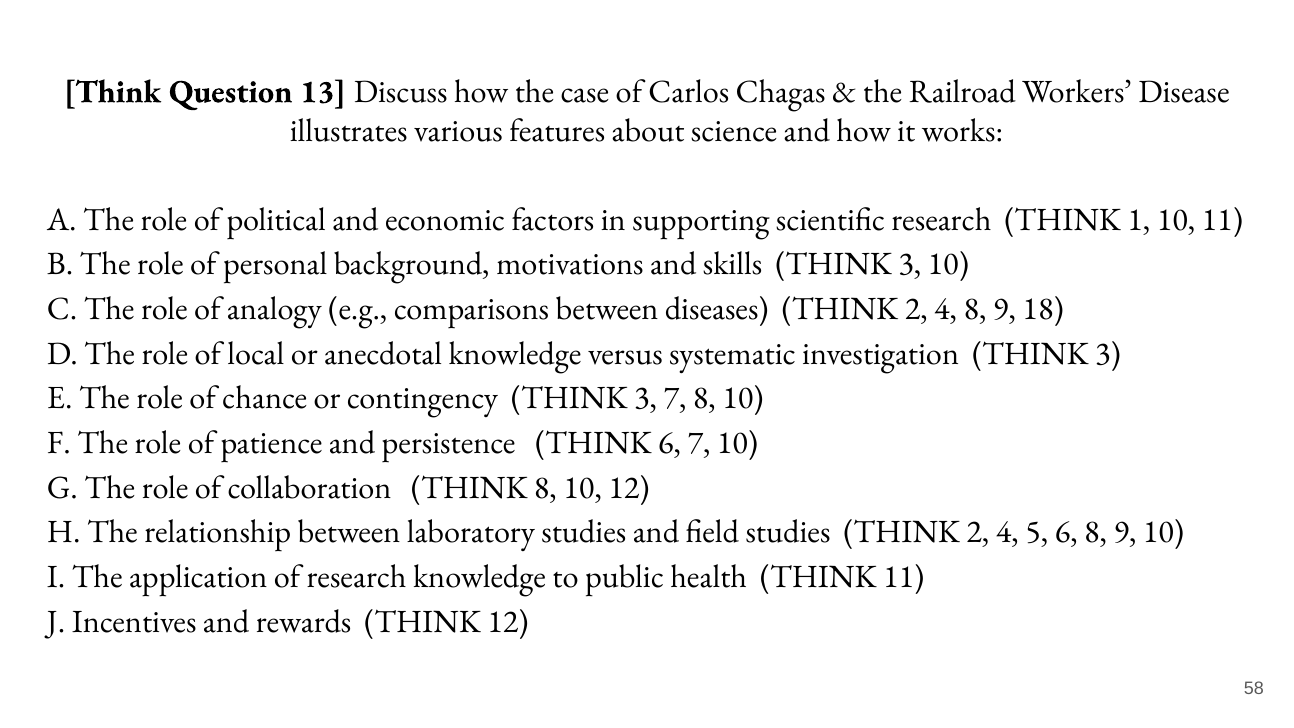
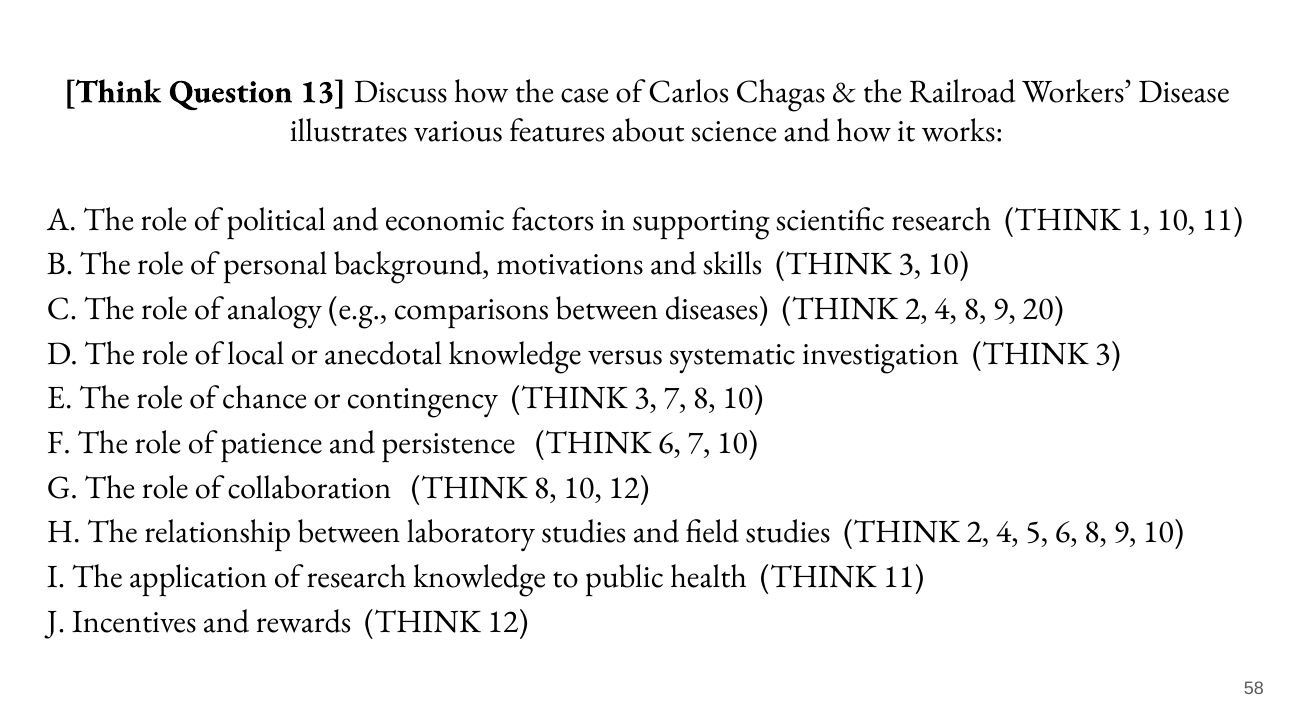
18: 18 -> 20 (1043, 309)
